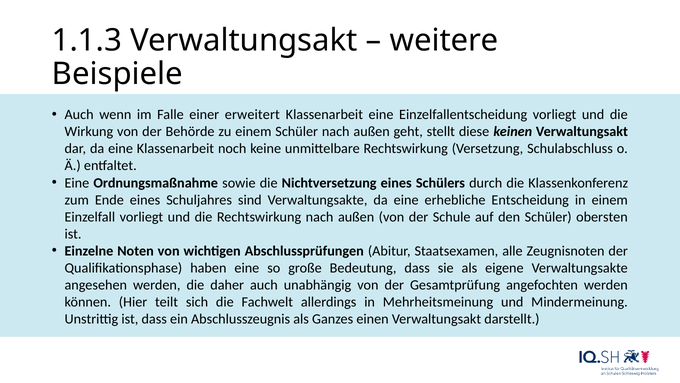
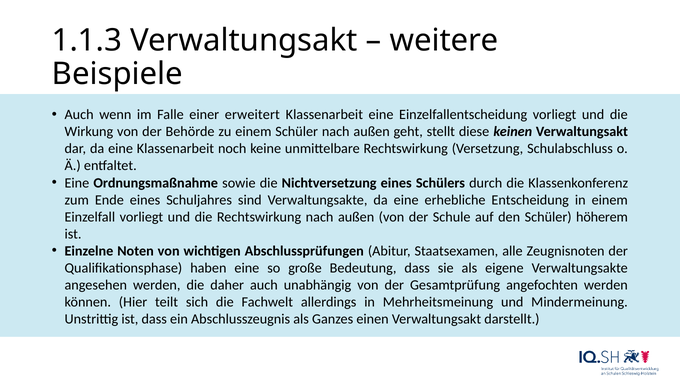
obersten: obersten -> höherem (602, 217)
